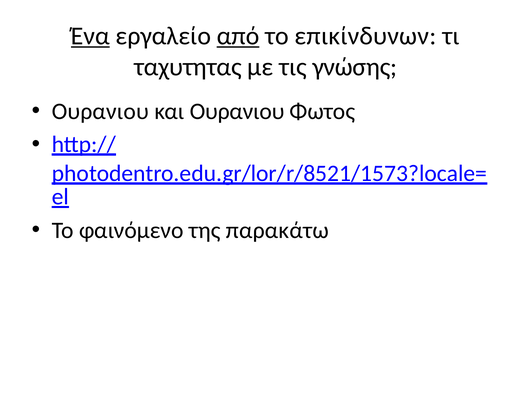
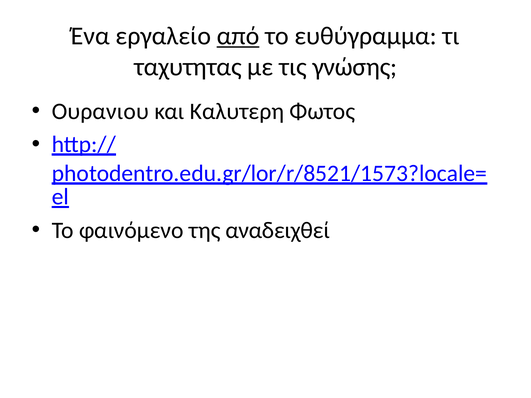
Ένα underline: present -> none (90, 36)
επικίνδυνων: επικίνδυνων -> ευθύγραμμα (366, 36)
και Ουρανιου: Ουρανιου -> Καλυτερη (237, 111)
παρακάτω: παρακάτω -> αναδειχθεί (278, 231)
